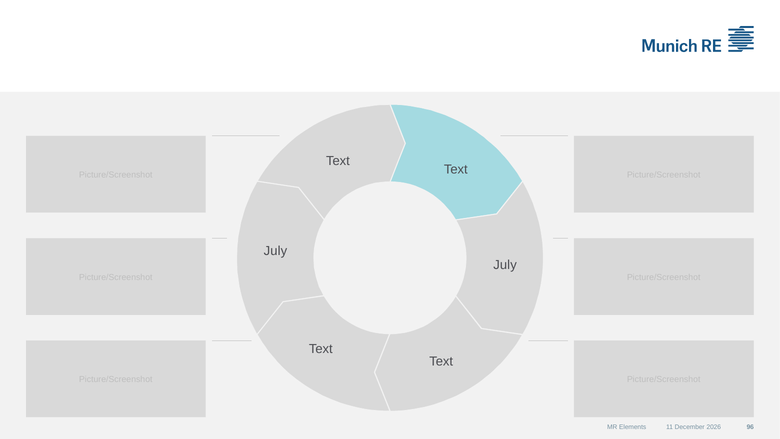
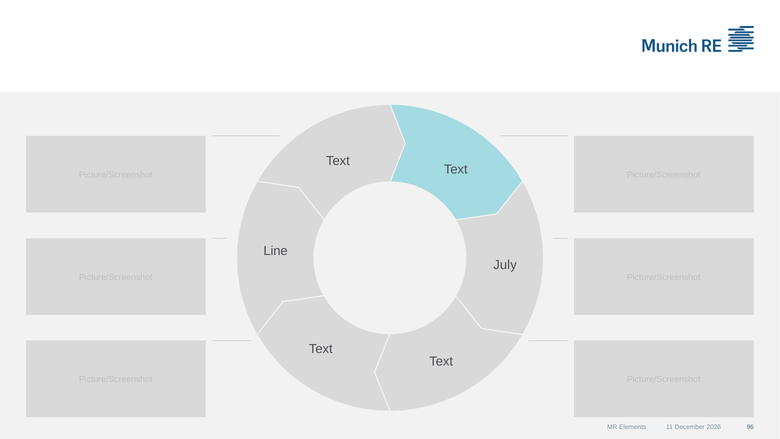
July: July -> Line (276, 251)
